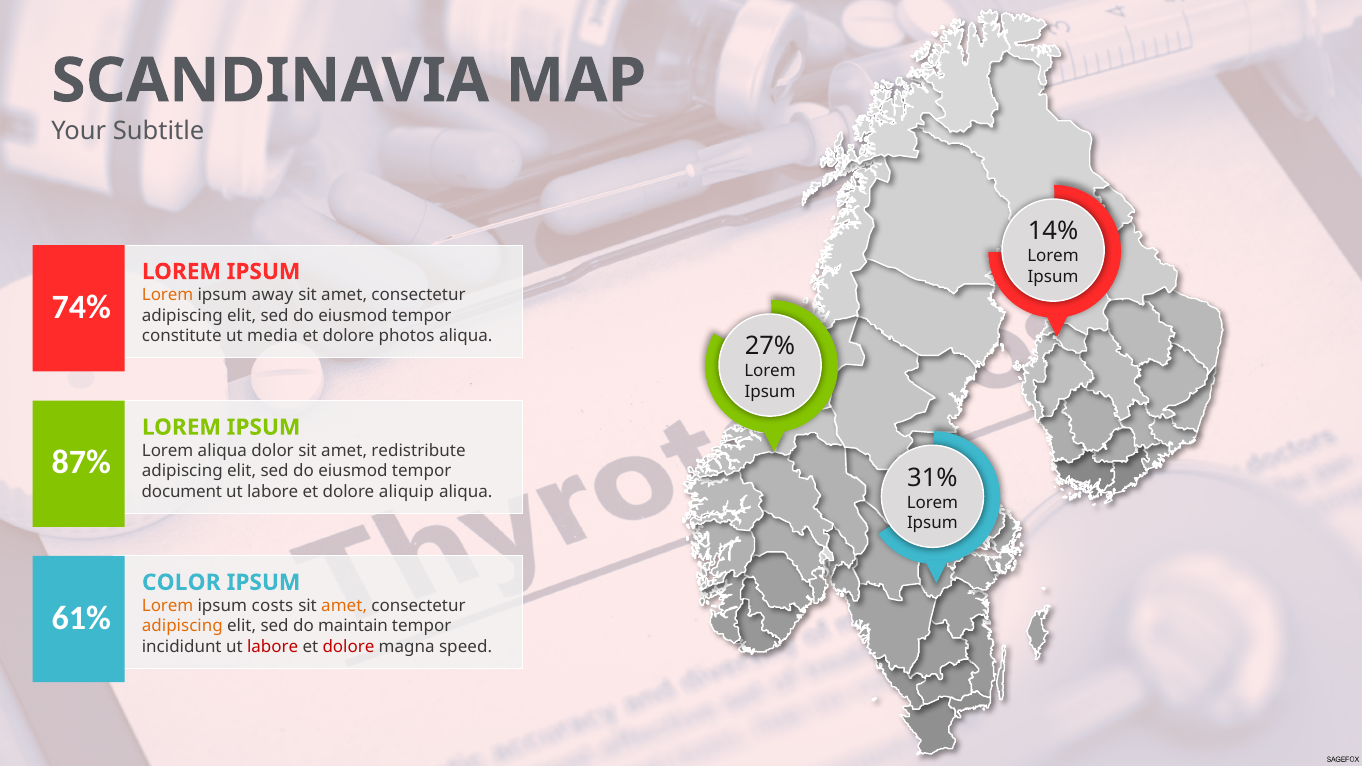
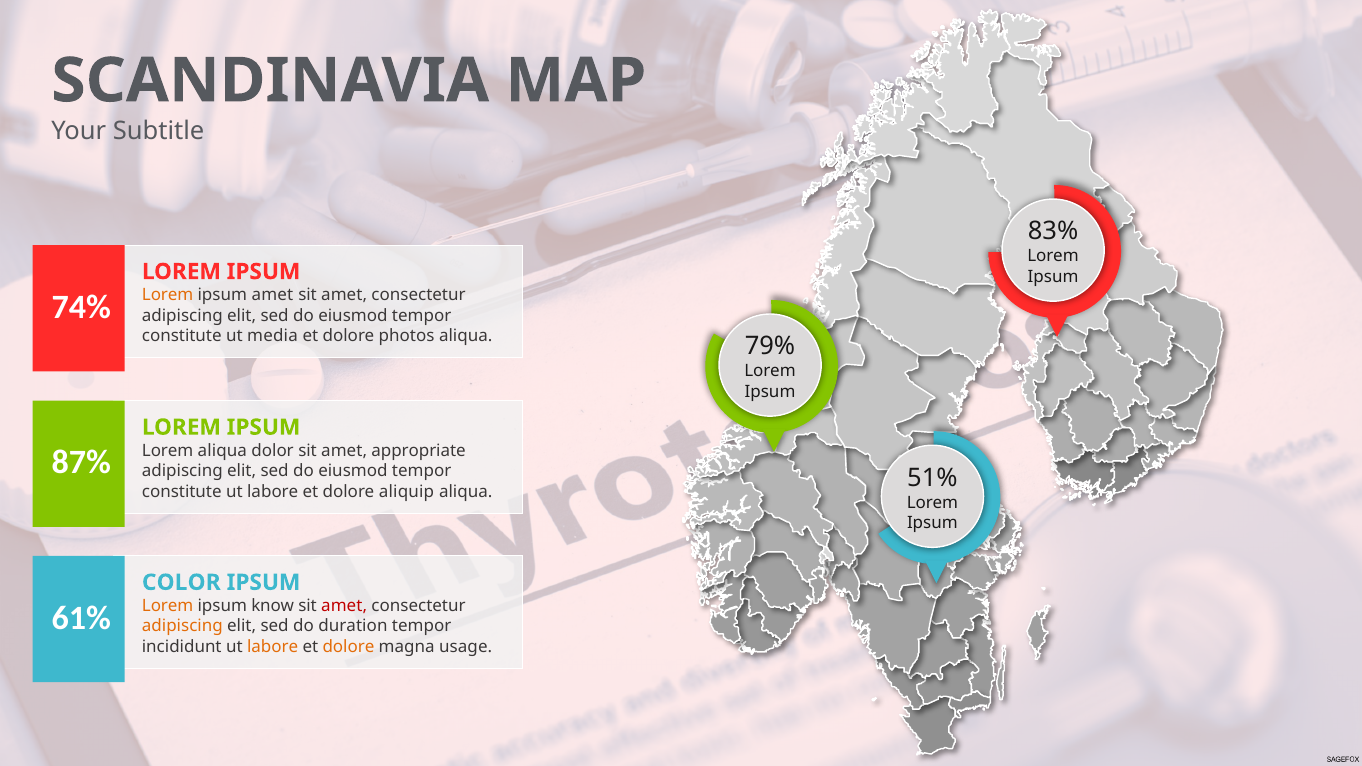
14%: 14% -> 83% (1053, 231)
ipsum away: away -> amet (272, 295)
27%: 27% -> 79% (770, 346)
redistribute: redistribute -> appropriate (419, 451)
31%: 31% -> 51% (932, 478)
document: document -> constitute (182, 492)
costs: costs -> know (273, 606)
amet colour: orange -> red (344, 606)
maintain: maintain -> duration (353, 626)
labore colour: red -> orange (273, 647)
dolore colour: red -> orange (348, 647)
speed: speed -> usage (466, 647)
